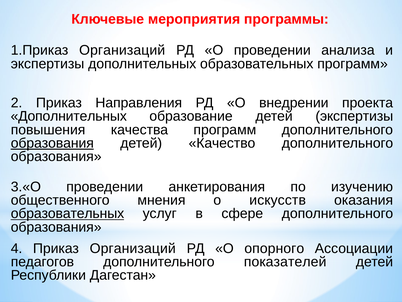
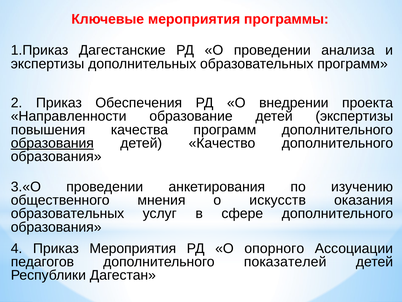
1.Приказ Организаций: Организаций -> Дагестанские (122, 50)
Направления: Направления -> Обеспечения (139, 103)
Дополнительных: Дополнительных -> Направленности (69, 116)
образовательных underline: present -> none (67, 213)
Приказ Организаций: Организаций -> Мероприятия (133, 248)
